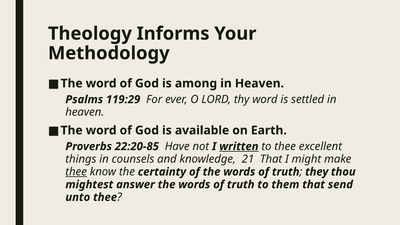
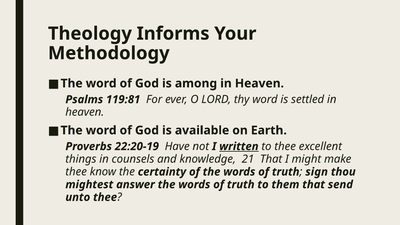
119:29: 119:29 -> 119:81 (123, 99)
22:20-85: 22:20-85 -> 22:20-19 (137, 146)
thee underline: present -> none (76, 172)
they: they -> sign (317, 172)
